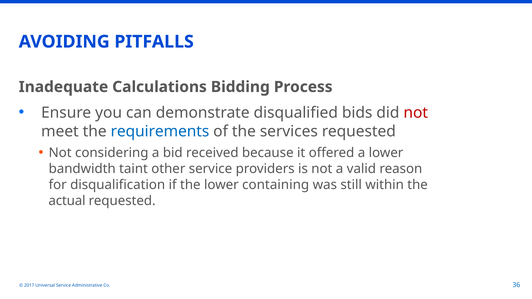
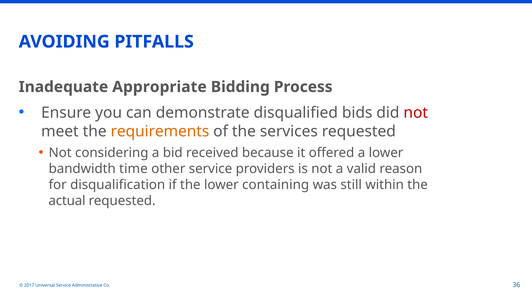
Calculations: Calculations -> Appropriate (159, 87)
requirements colour: blue -> orange (160, 131)
taint: taint -> time (133, 169)
